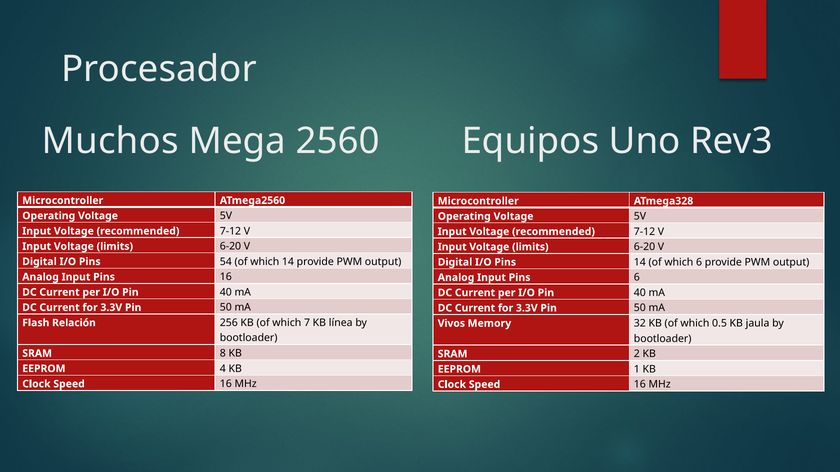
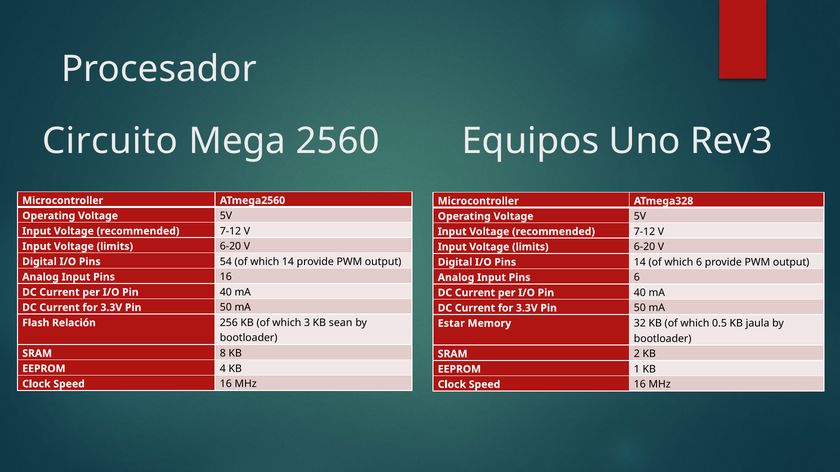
Muchos: Muchos -> Circuito (110, 141)
7: 7 -> 3 (307, 323)
línea: línea -> sean (341, 323)
Vivos: Vivos -> Estar (451, 324)
